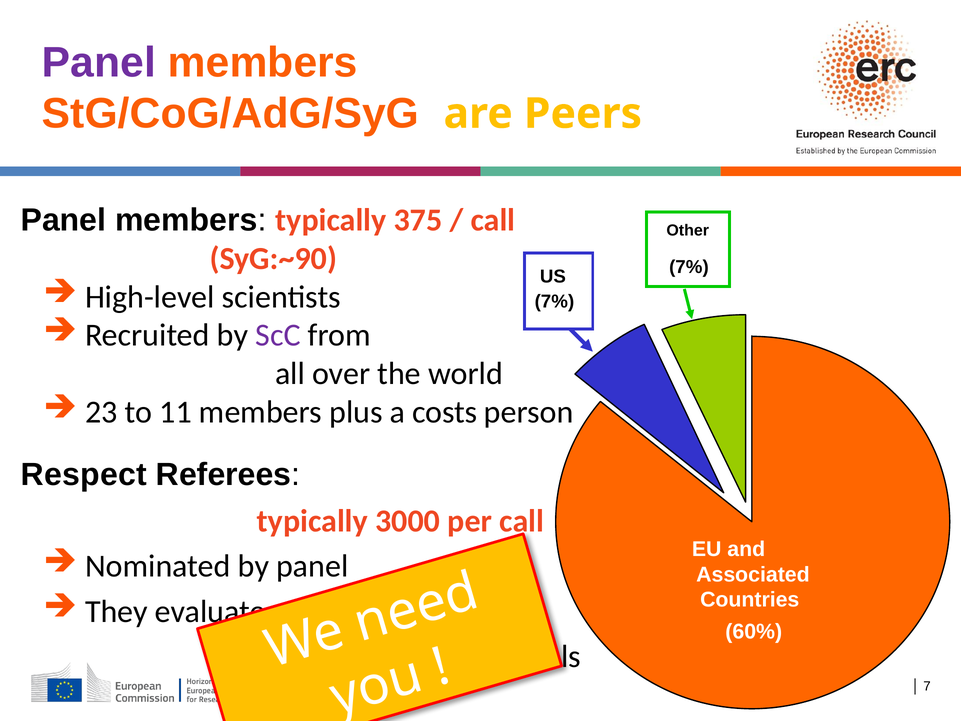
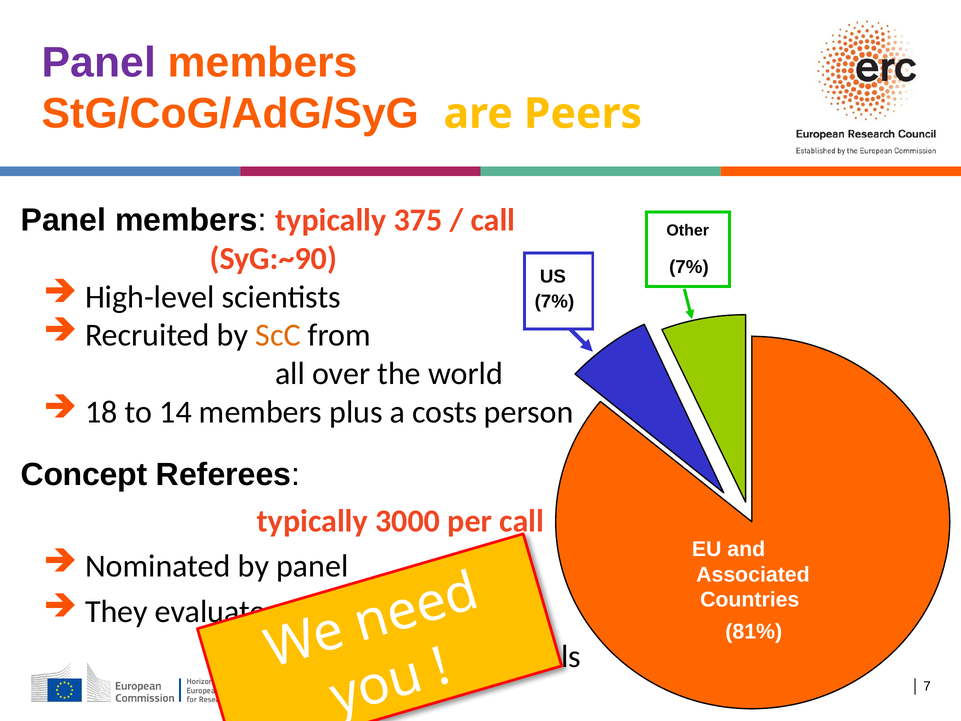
ScC colour: purple -> orange (278, 335)
23: 23 -> 18 (101, 412)
11: 11 -> 14 (175, 412)
Respect: Respect -> Concept (84, 475)
60%: 60% -> 81% (754, 632)
